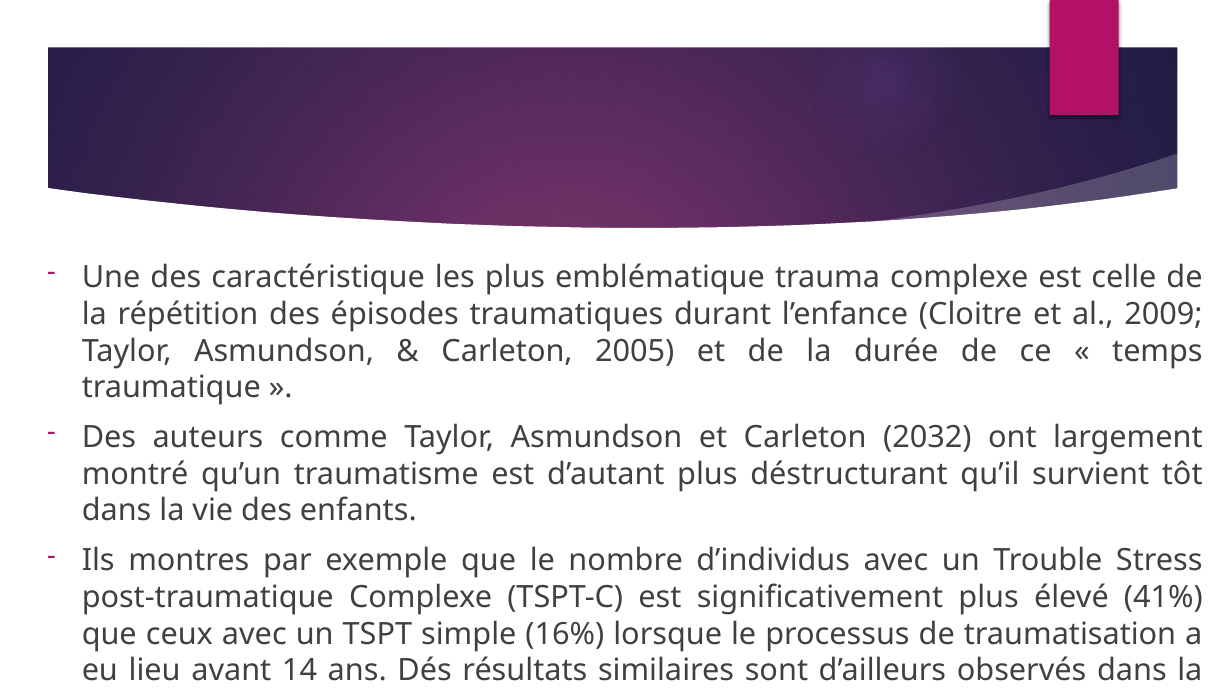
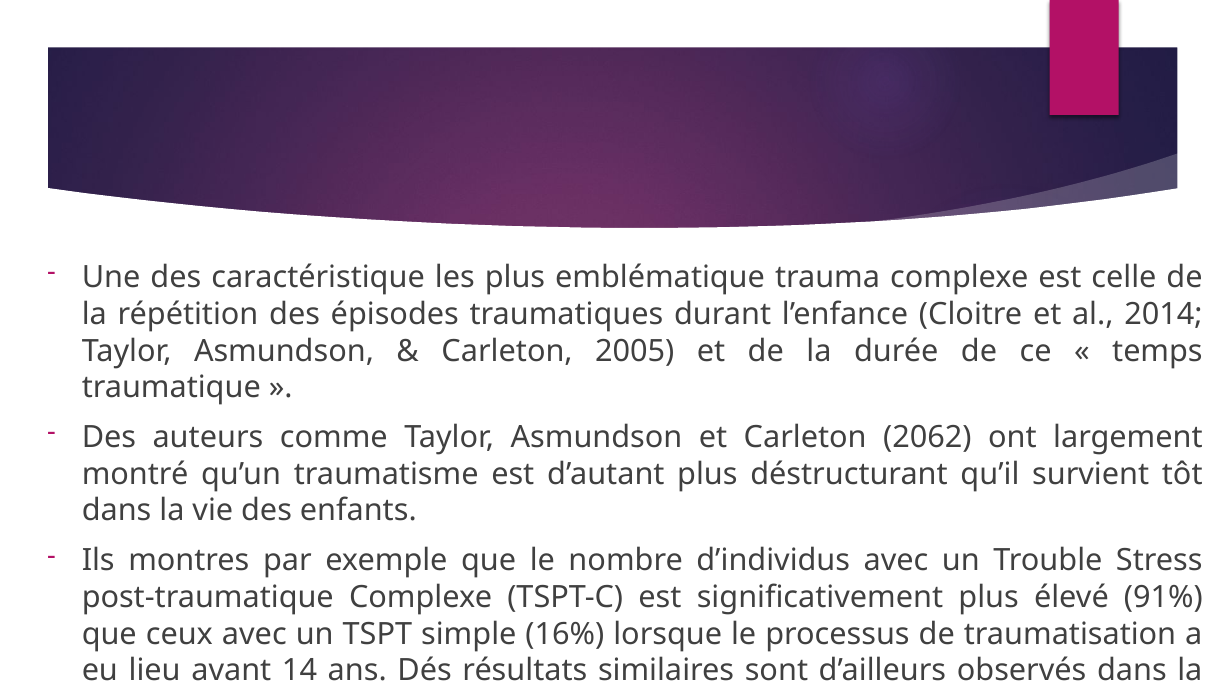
2009: 2009 -> 2014 (1163, 314)
2032: 2032 -> 2062 (927, 437)
41%: 41% -> 91% (1163, 597)
